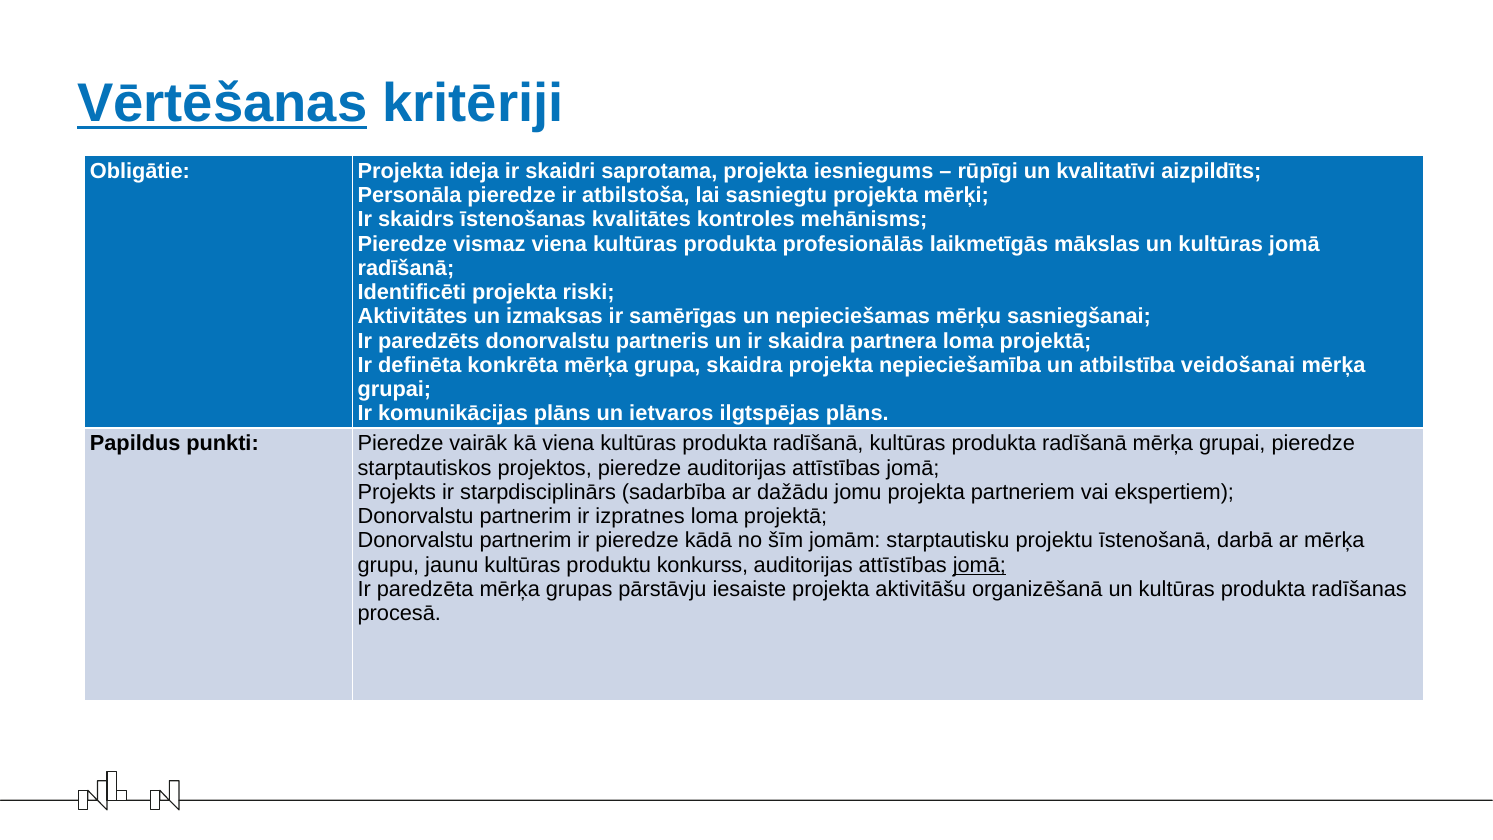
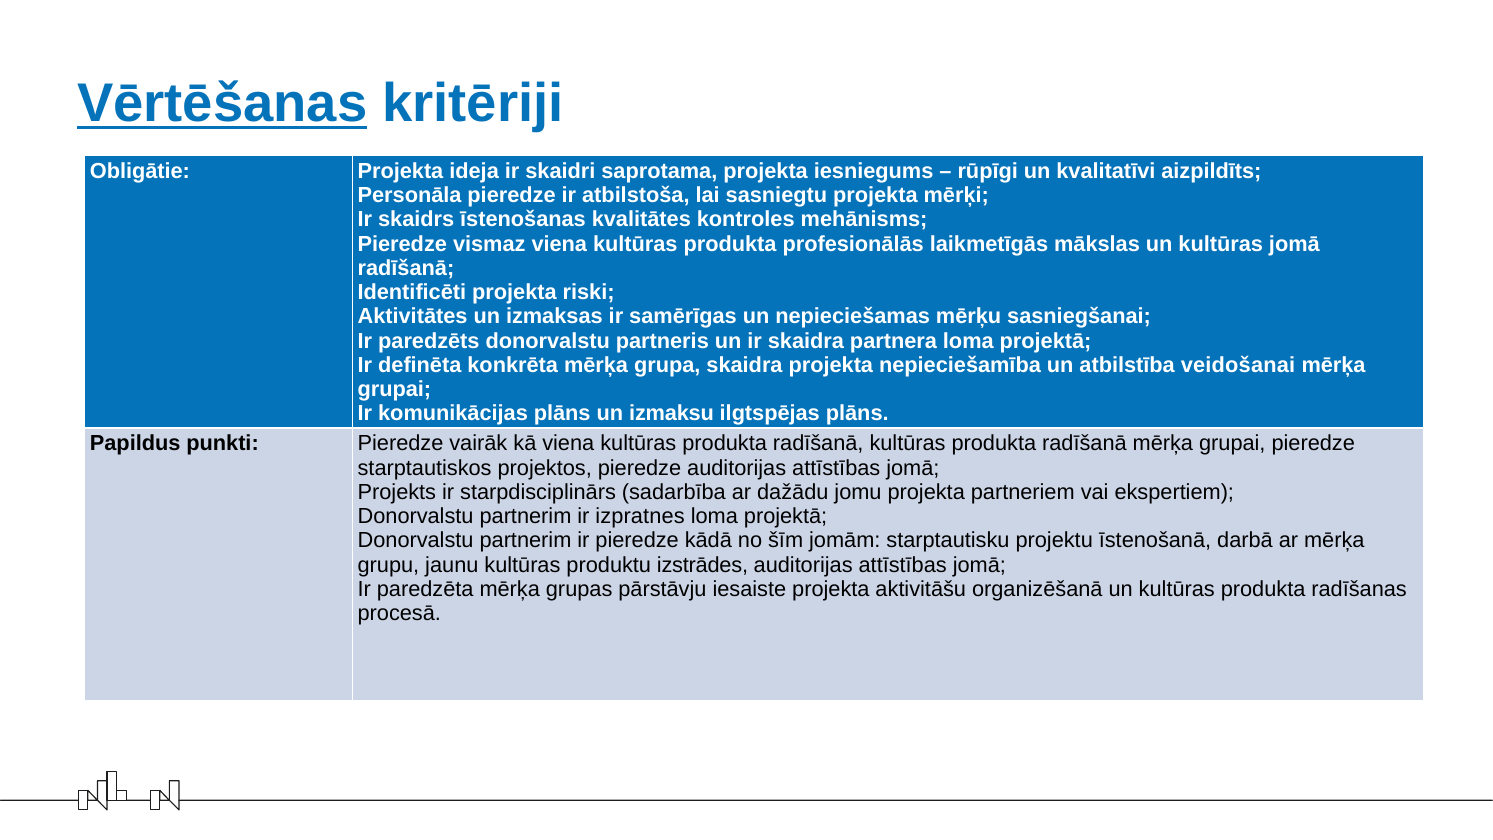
ietvaros: ietvaros -> izmaksu (672, 414)
konkurss: konkurss -> izstrādes (702, 565)
jomā underline: present -> none (979, 565)
